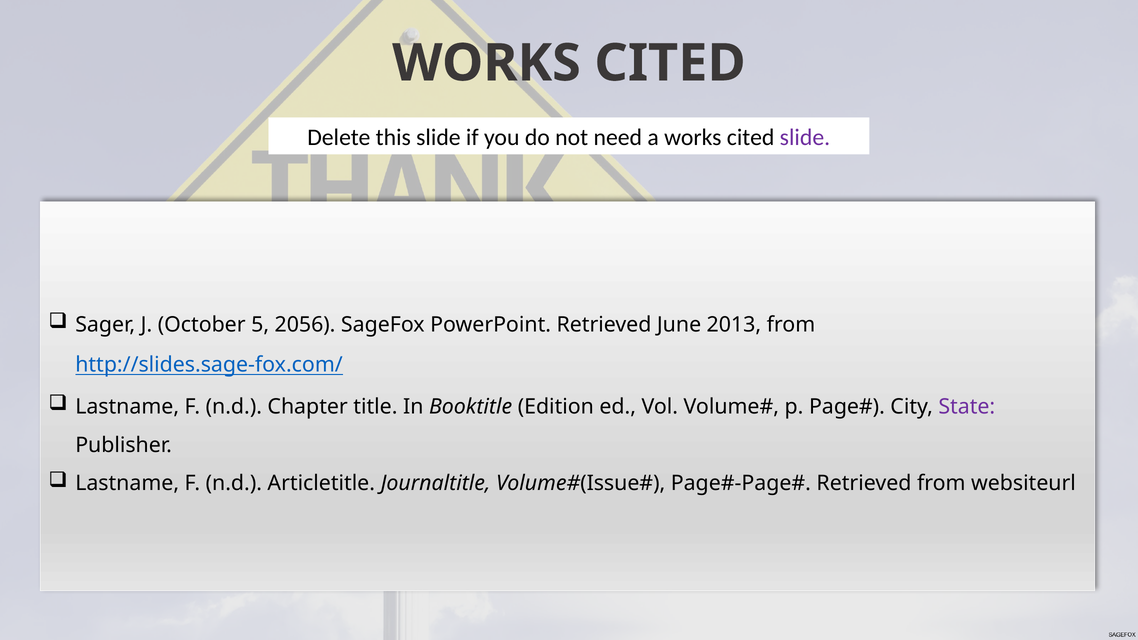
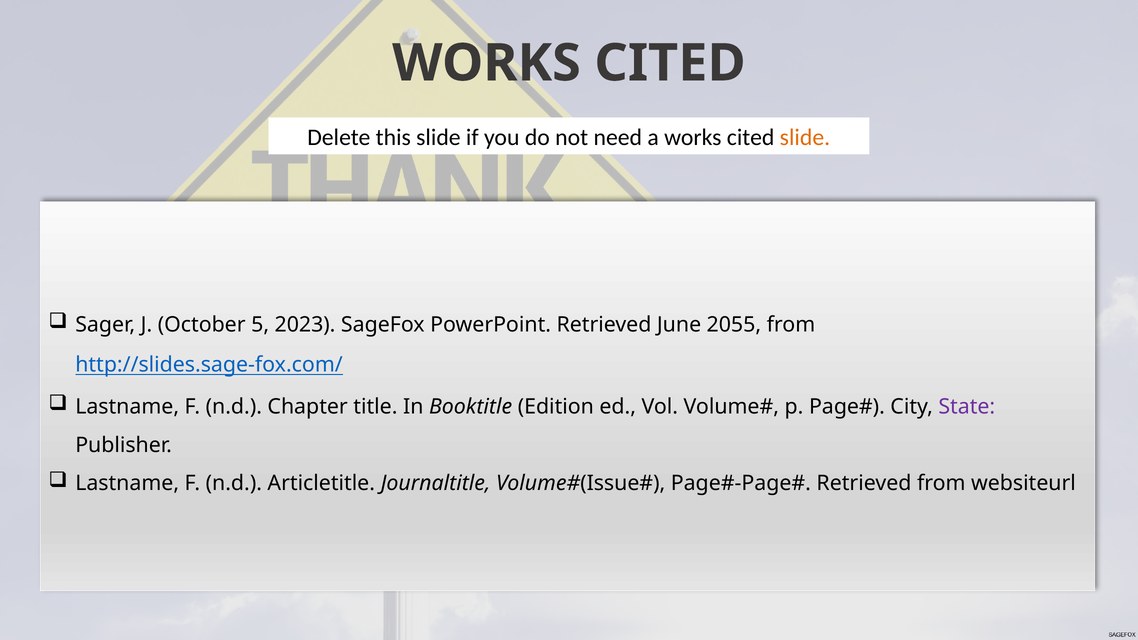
slide colour: purple -> orange (805, 138)
2056: 2056 -> 2023 (305, 325)
2013: 2013 -> 2055 (734, 325)
